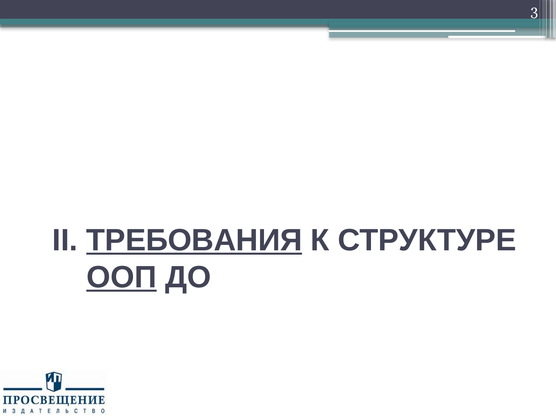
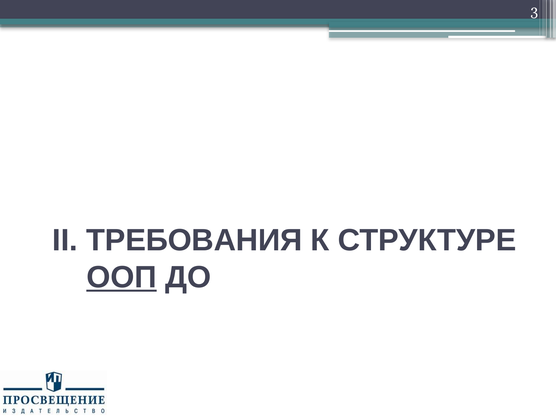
ТРЕБОВАНИЯ underline: present -> none (194, 240)
